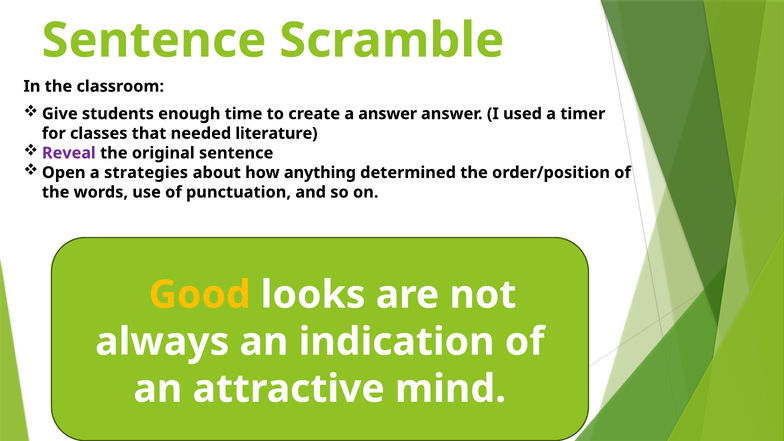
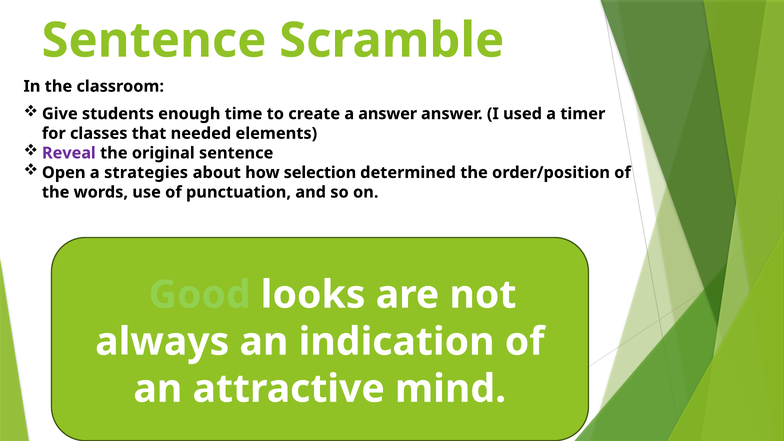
literature: literature -> elements (276, 133)
anything: anything -> selection (320, 173)
Good colour: yellow -> light green (200, 295)
